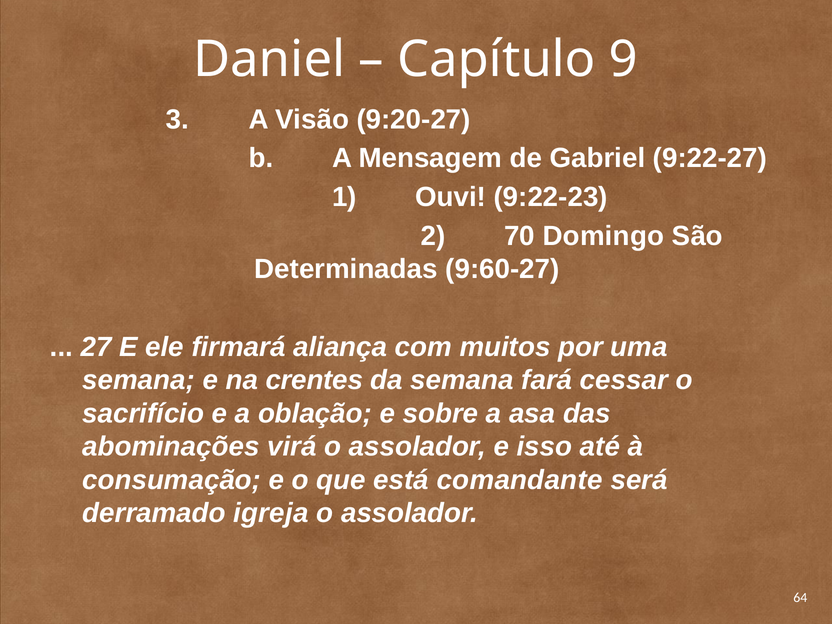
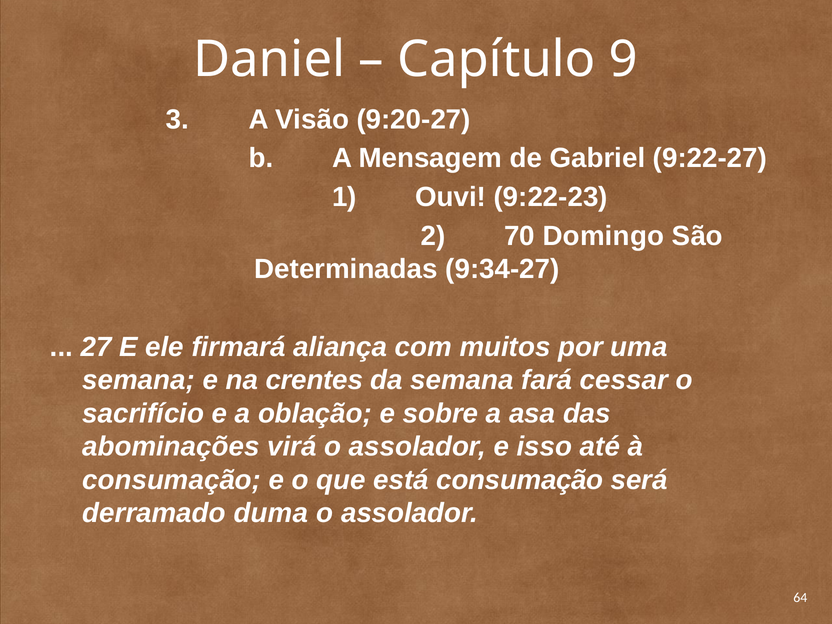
9:60-27: 9:60-27 -> 9:34-27 (502, 269)
está comandante: comandante -> consumação (520, 480)
igreja: igreja -> duma (271, 513)
